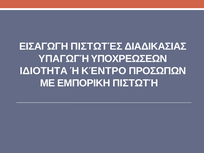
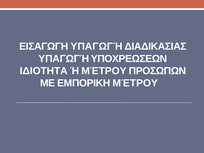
ΕΙΣΑΓΩΓΗ ΠΙΣΤΩΤΈΣ: ΠΙΣΤΩΤΈΣ -> ΥΠΑΓΩΓΉ (97, 46)
Ή ΚΈΝΤΡΟ: ΚΈΝΤΡΟ -> ΜΈΤΡΟΥ (104, 71)
ΕΜΠΟΡΙΚΗ ΠΙΣΤΩΤΉ: ΠΙΣΤΩΤΉ -> ΜΈΤΡΟΥ (135, 83)
